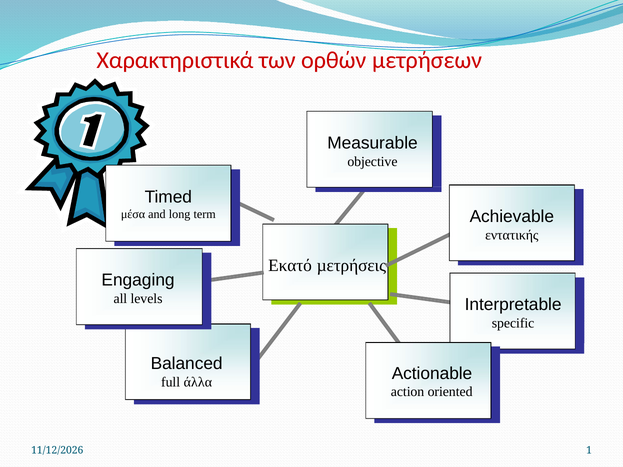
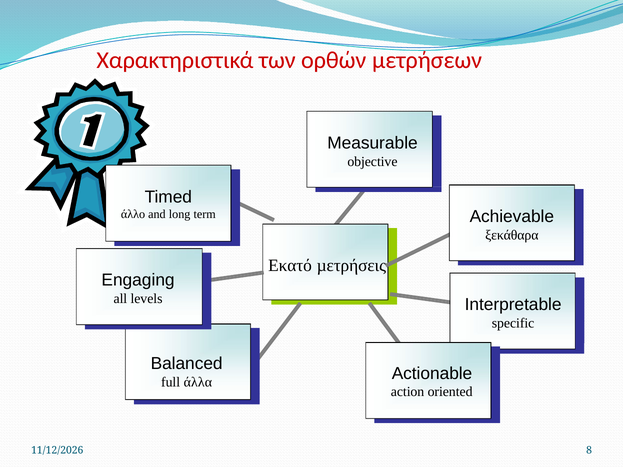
μέσα: μέσα -> άλλο (133, 214)
εντατικής: εντατικής -> ξεκάθαρα (512, 235)
1: 1 -> 8 (589, 451)
